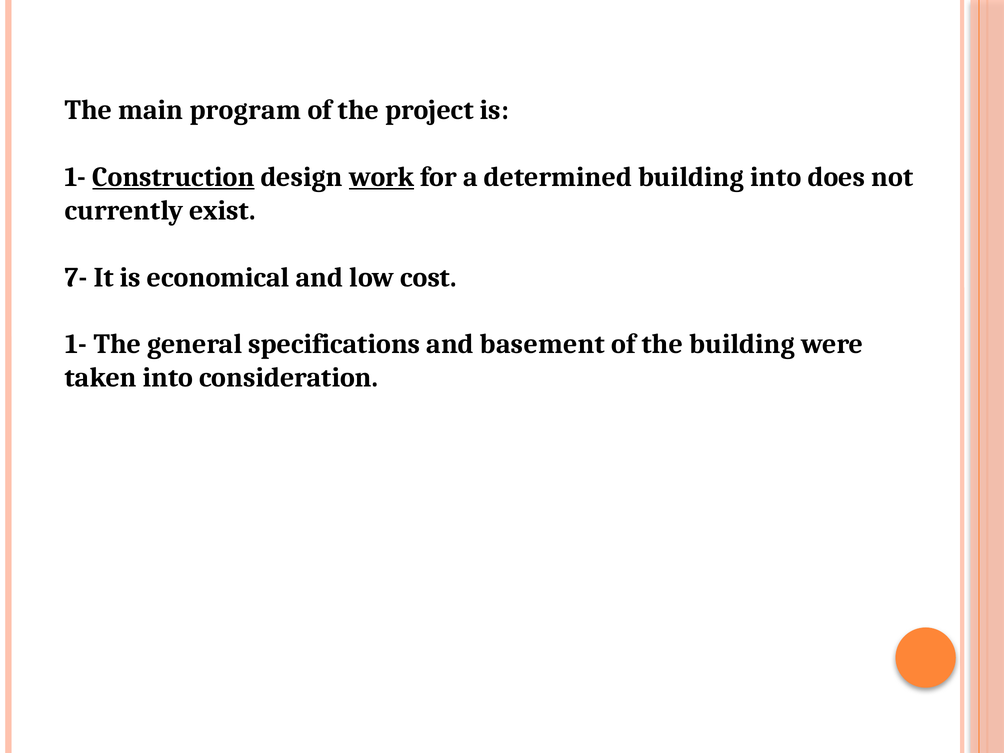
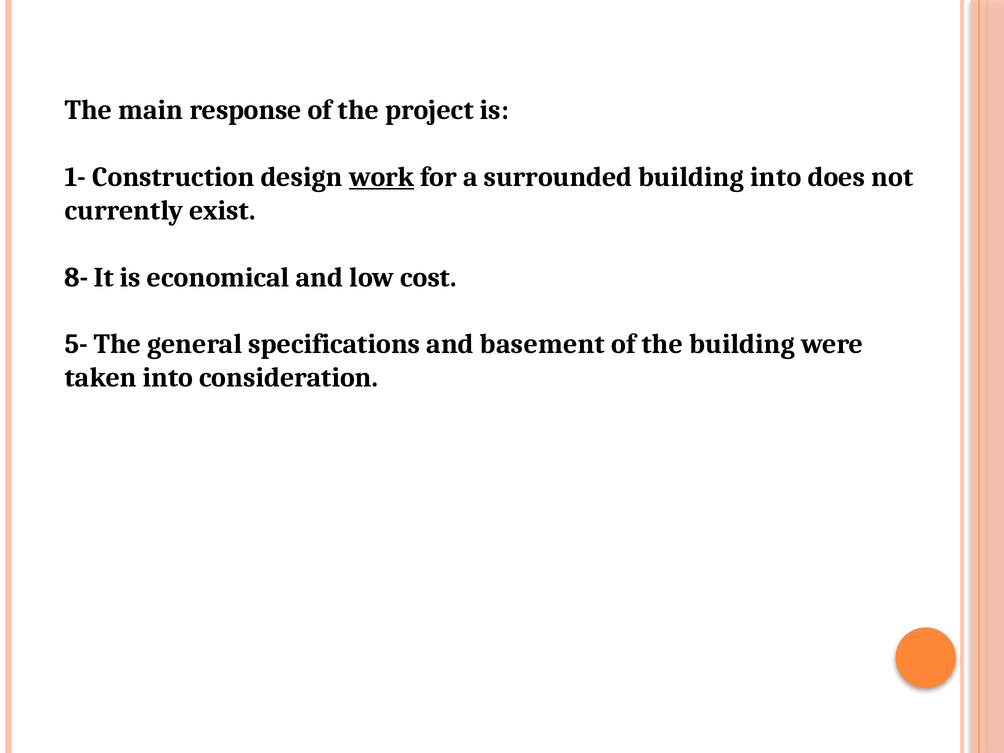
program: program -> response (246, 110)
Construction underline: present -> none (173, 177)
determined: determined -> surrounded (558, 177)
7-: 7- -> 8- (76, 277)
1-: 1- -> 5- (76, 344)
